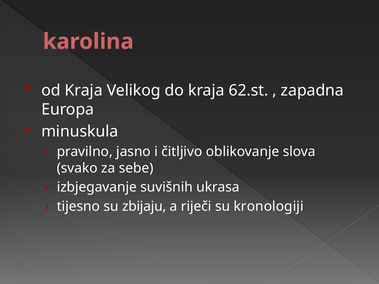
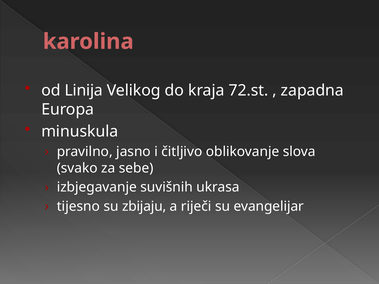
od Kraja: Kraja -> Linija (84, 90)
62.st: 62.st -> 72.st (248, 90)
kronologiji: kronologiji -> evangelijar (269, 207)
